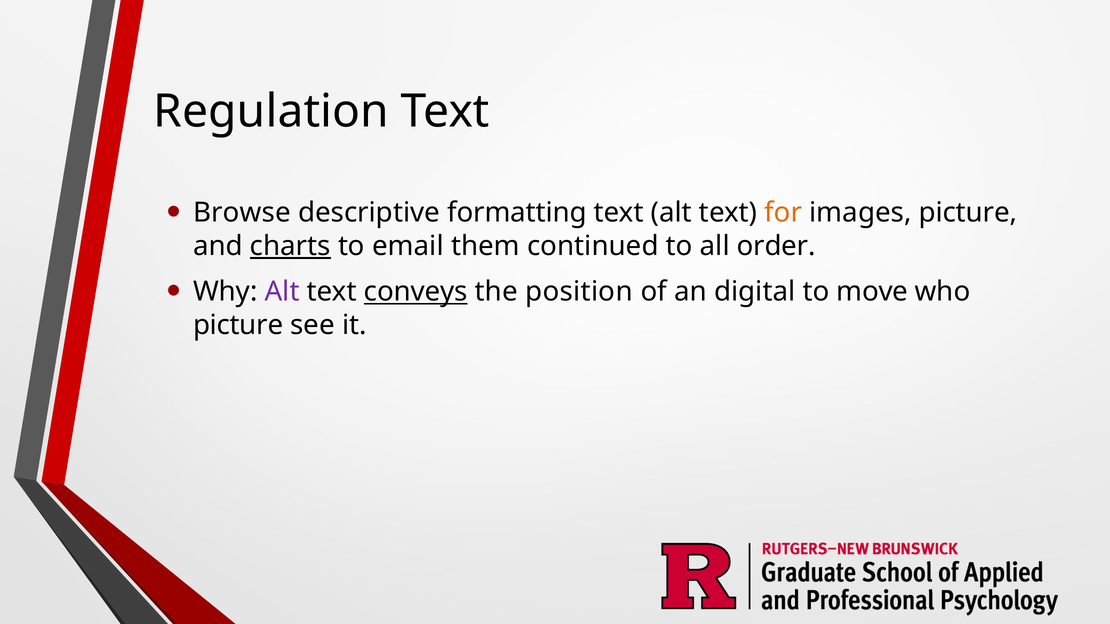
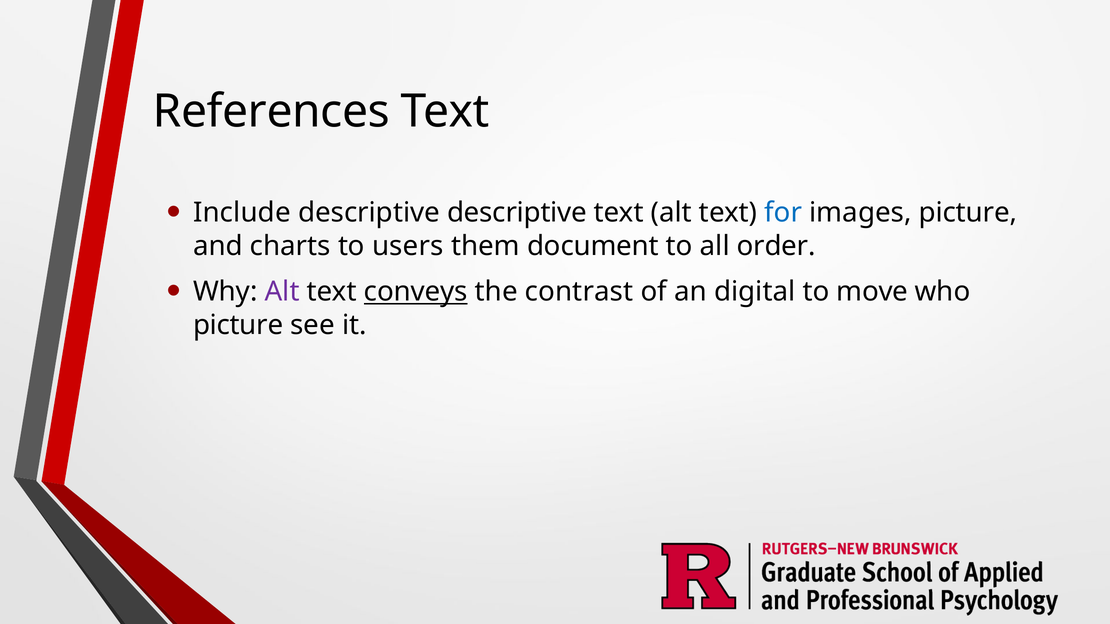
Regulation: Regulation -> References (271, 111)
Browse: Browse -> Include (242, 213)
descriptive formatting: formatting -> descriptive (517, 213)
for colour: orange -> blue (783, 213)
charts underline: present -> none (290, 246)
email: email -> users (408, 246)
continued: continued -> document (593, 246)
position: position -> contrast (579, 292)
